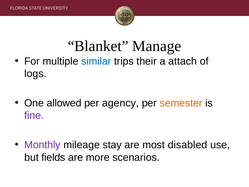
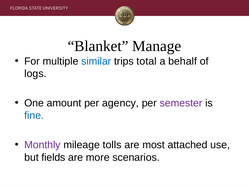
their: their -> total (147, 61)
attach: attach -> behalf (183, 61)
allowed: allowed -> amount (64, 103)
semester colour: orange -> purple (181, 103)
fine colour: purple -> blue (34, 115)
stay: stay -> tolls (112, 145)
disabled: disabled -> attached (188, 145)
